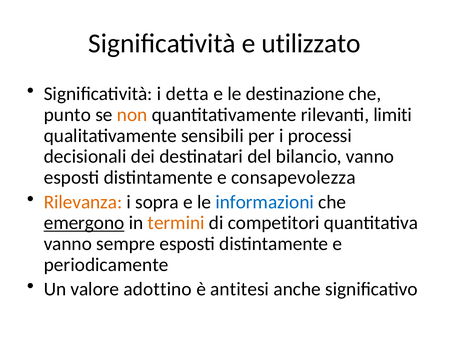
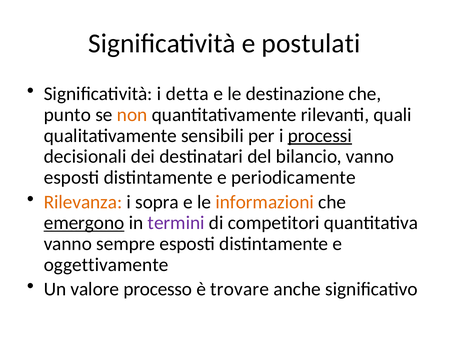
utilizzato: utilizzato -> postulati (311, 43)
limiti: limiti -> quali (393, 115)
processi underline: none -> present (320, 136)
consapevolezza: consapevolezza -> periodicamente (293, 177)
informazioni colour: blue -> orange (265, 202)
termini colour: orange -> purple (176, 223)
periodicamente: periodicamente -> oggettivamente (106, 265)
adottino: adottino -> processo (158, 289)
antitesi: antitesi -> trovare (240, 289)
